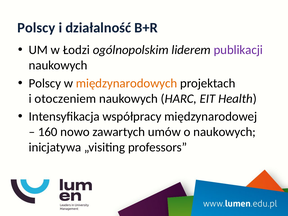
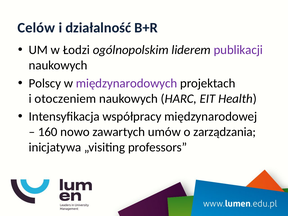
Polscy: Polscy -> Celów (36, 28)
międzynarodowych colour: orange -> purple (127, 83)
o naukowych: naukowych -> zarządzania (225, 132)
